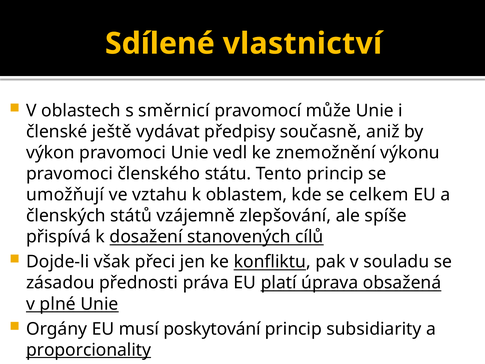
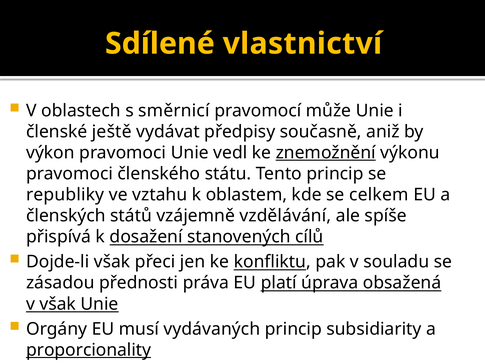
znemožnění underline: none -> present (326, 153)
umožňují: umožňují -> republiky (65, 195)
zlepšování: zlepšování -> vzdělávání (285, 216)
v plné: plné -> však (58, 304)
poskytování: poskytování -> vydávaných (212, 329)
